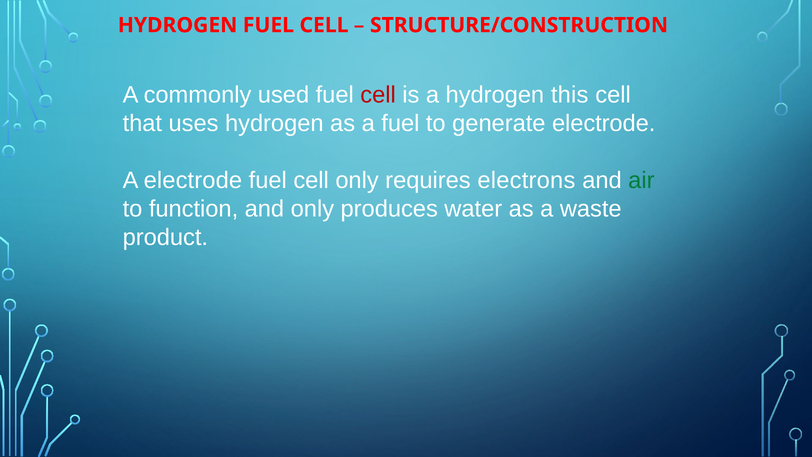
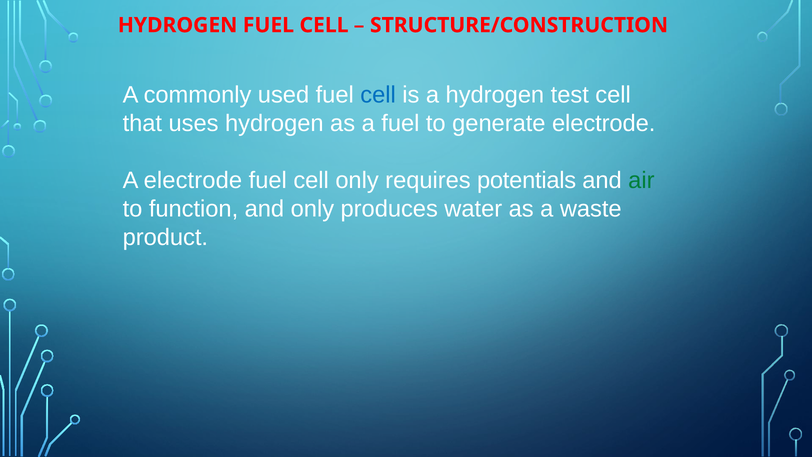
cell colour: red -> blue (378, 95)
this: this -> test (570, 95)
electrons: electrons -> potentials (527, 180)
